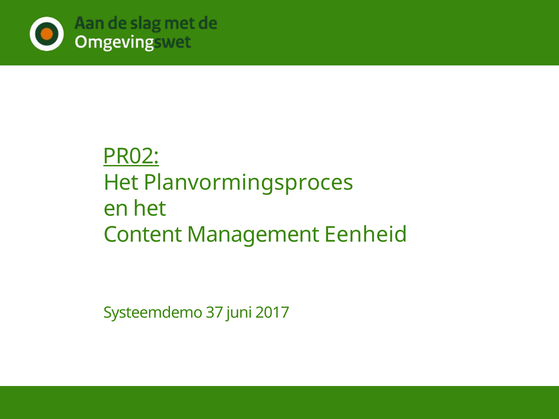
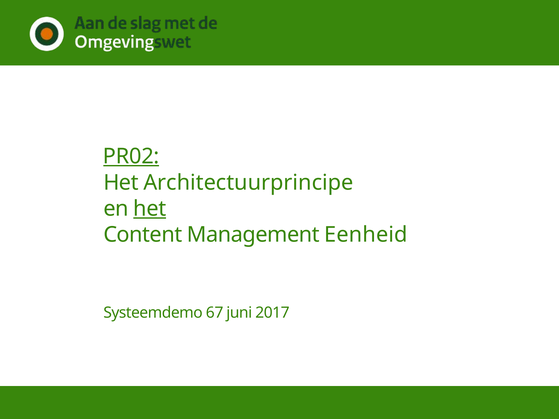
Planvormingsproces: Planvormingsproces -> Architectuurprincipe (248, 183)
het underline: none -> present (150, 209)
37: 37 -> 67 (215, 313)
